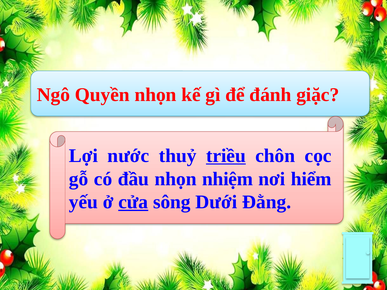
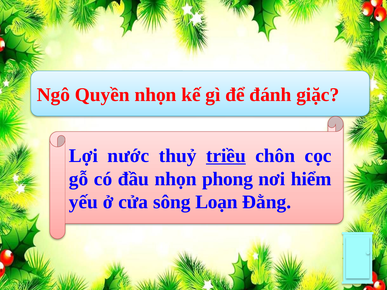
nhiệm: nhiệm -> phong (228, 179)
cửa underline: present -> none (133, 202)
Dưới: Dưới -> Loạn (217, 202)
